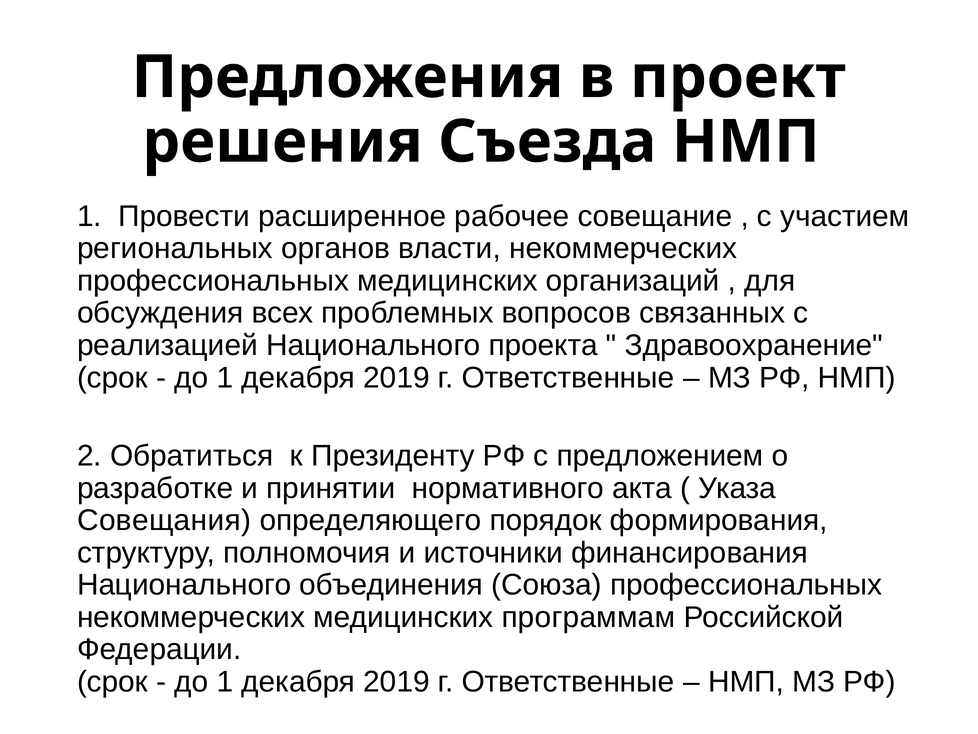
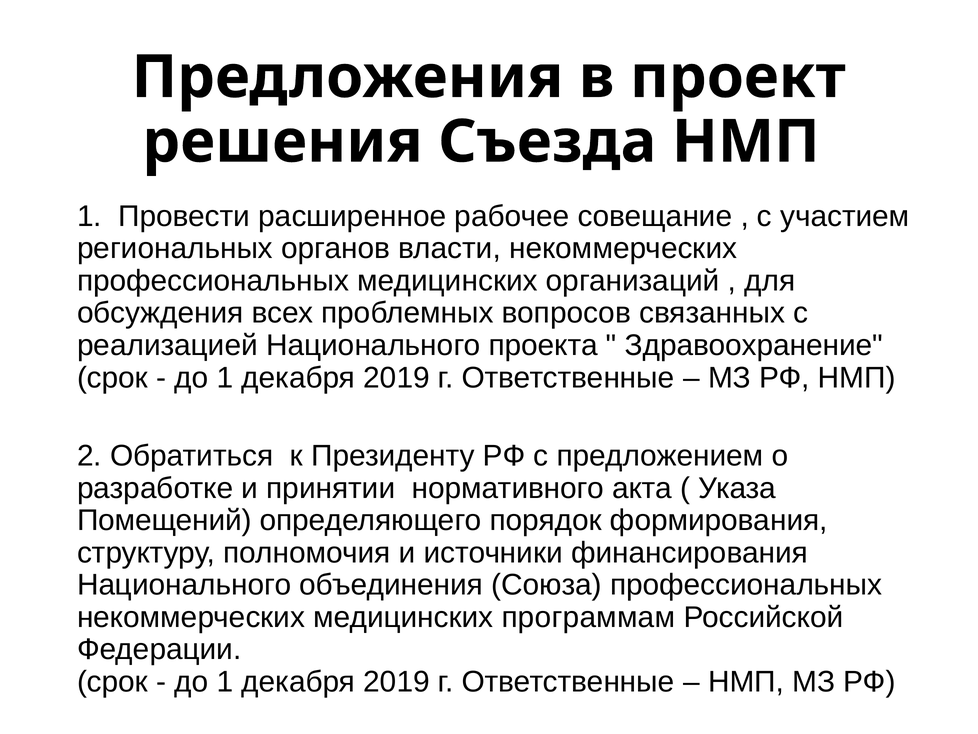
Совещания: Совещания -> Помещений (164, 520)
